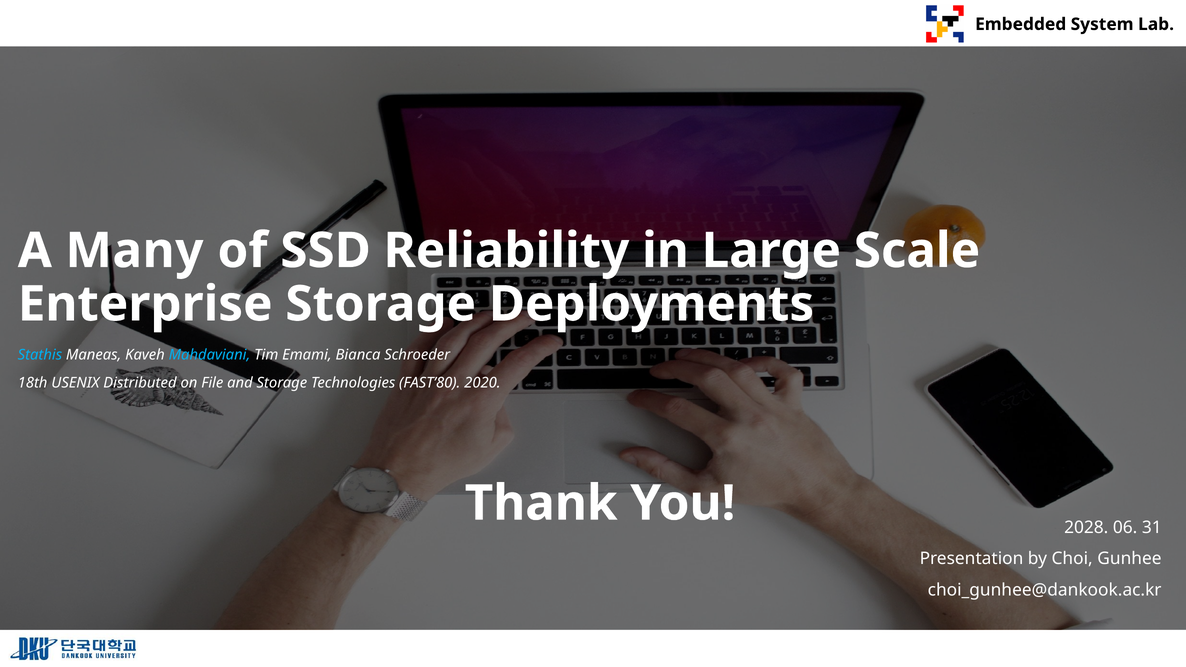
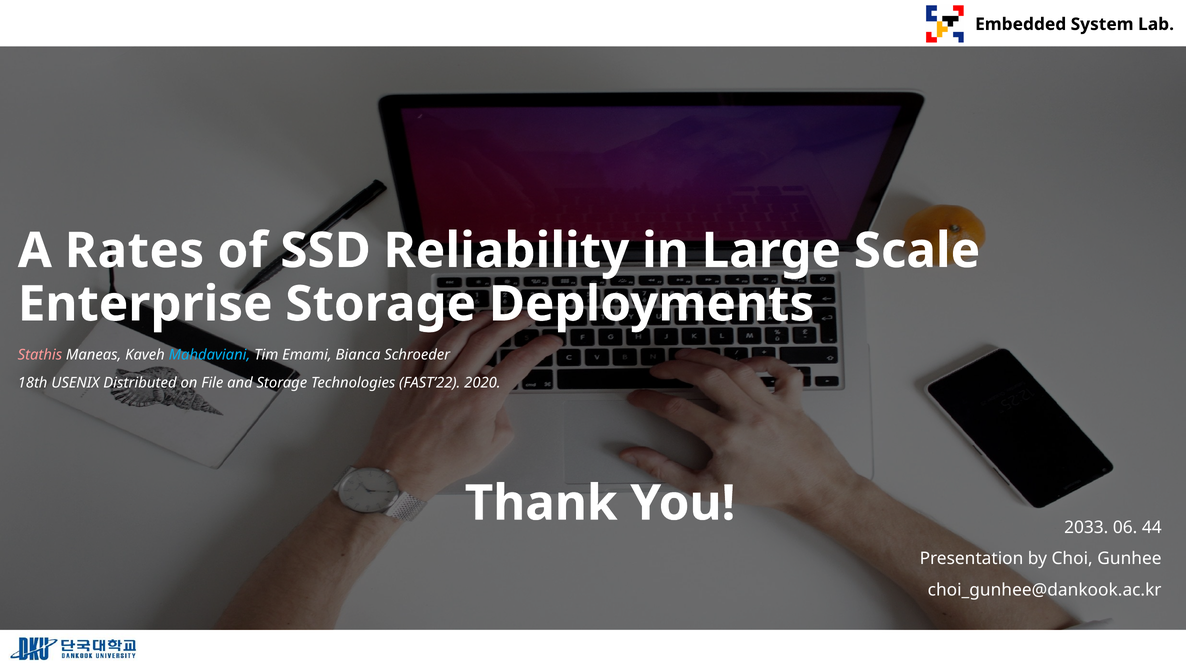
Many: Many -> Rates (134, 251)
Stathis colour: light blue -> pink (40, 355)
FAST’80: FAST’80 -> FAST’22 (430, 383)
2028: 2028 -> 2033 (1086, 528)
31: 31 -> 44 (1152, 528)
